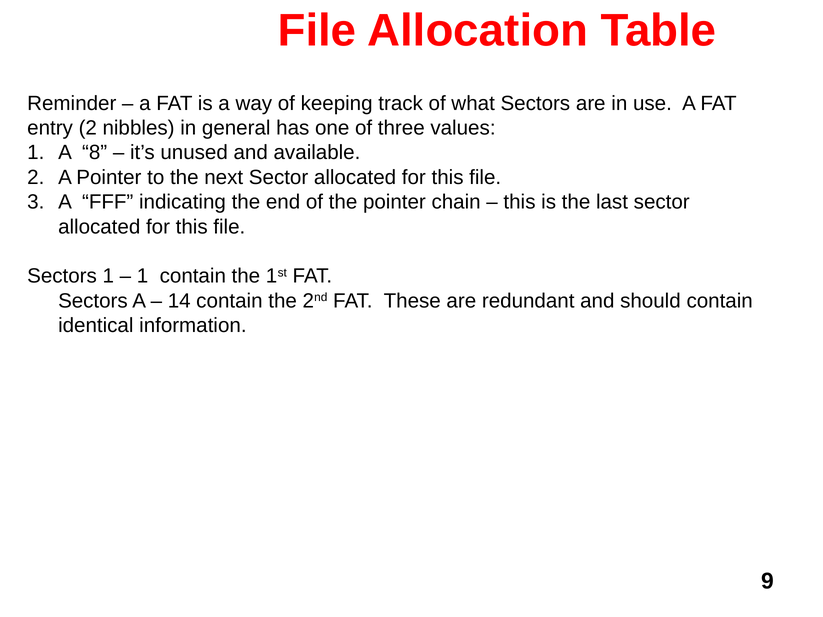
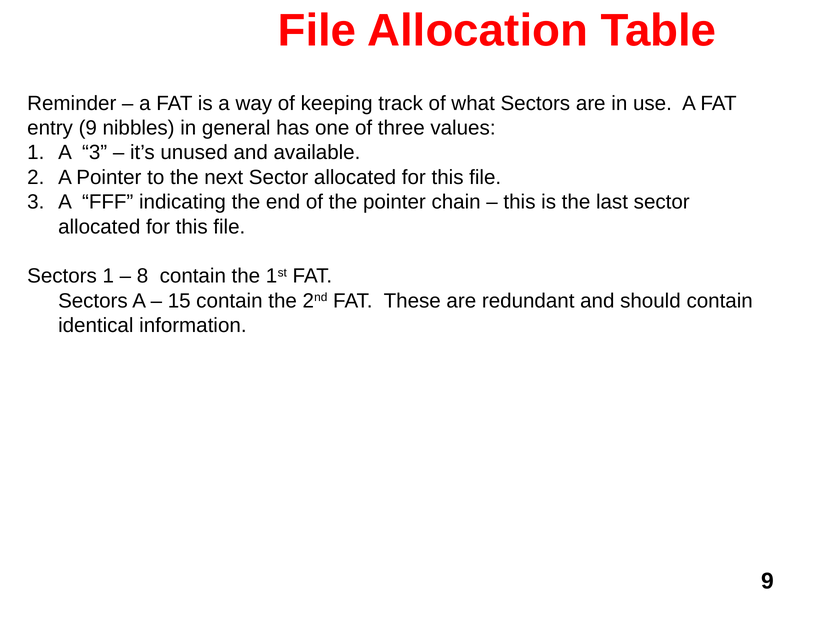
entry 2: 2 -> 9 (88, 128)
A 8: 8 -> 3 (95, 153)
1: 1 -> 8 (143, 276)
14: 14 -> 15 (179, 301)
